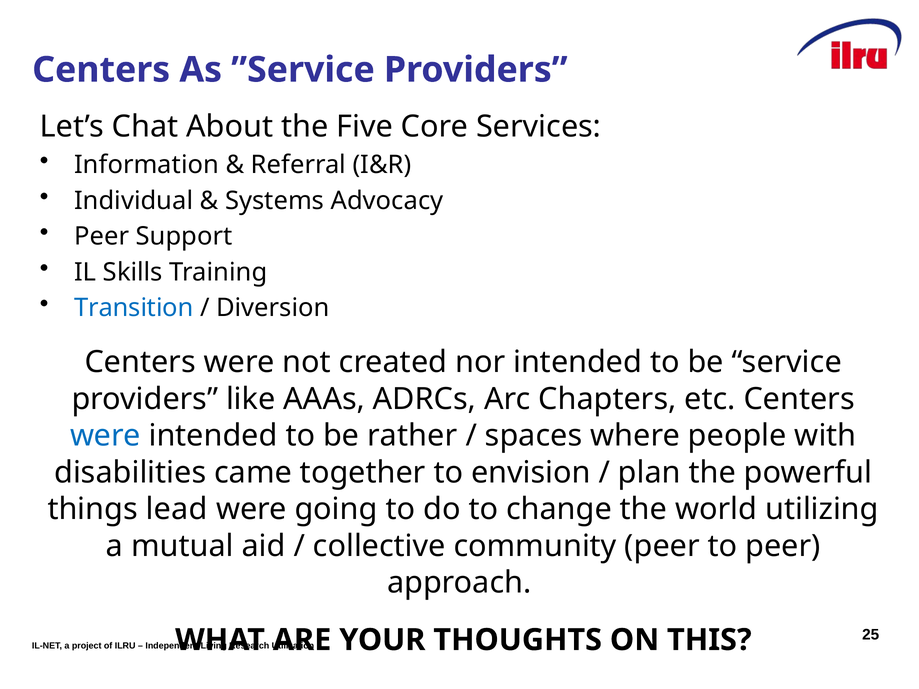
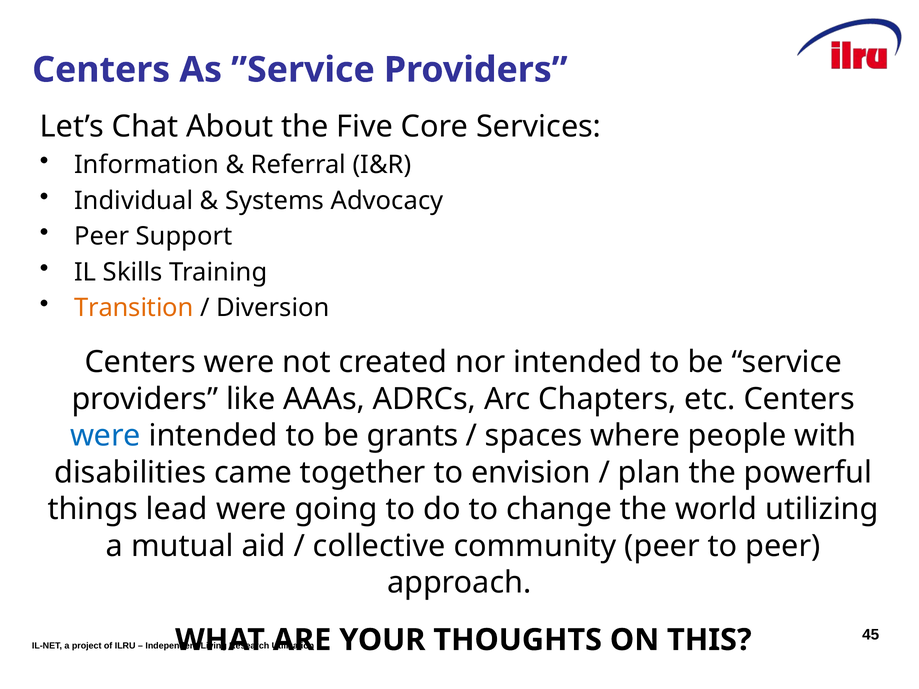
Transition colour: blue -> orange (134, 308)
rather: rather -> grants (413, 436)
25: 25 -> 45 (871, 635)
